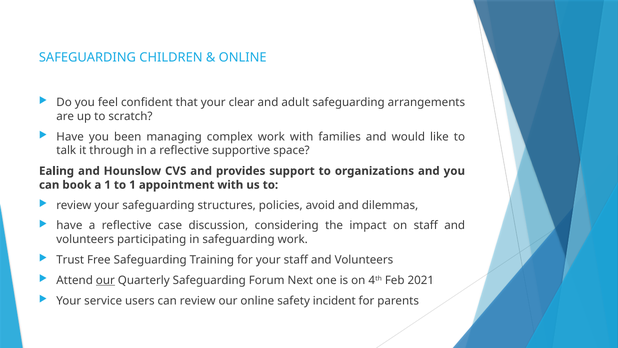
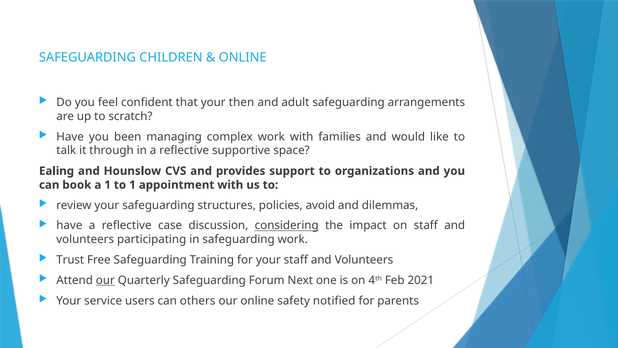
clear: clear -> then (242, 102)
considering underline: none -> present (287, 225)
can review: review -> others (198, 300)
incident: incident -> notified (334, 300)
